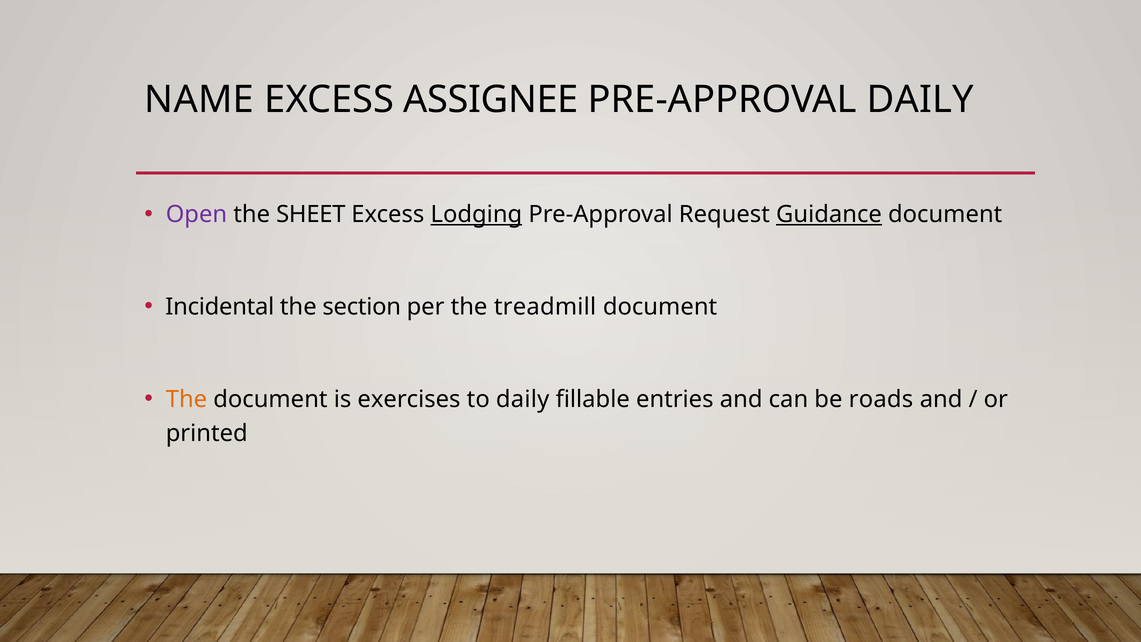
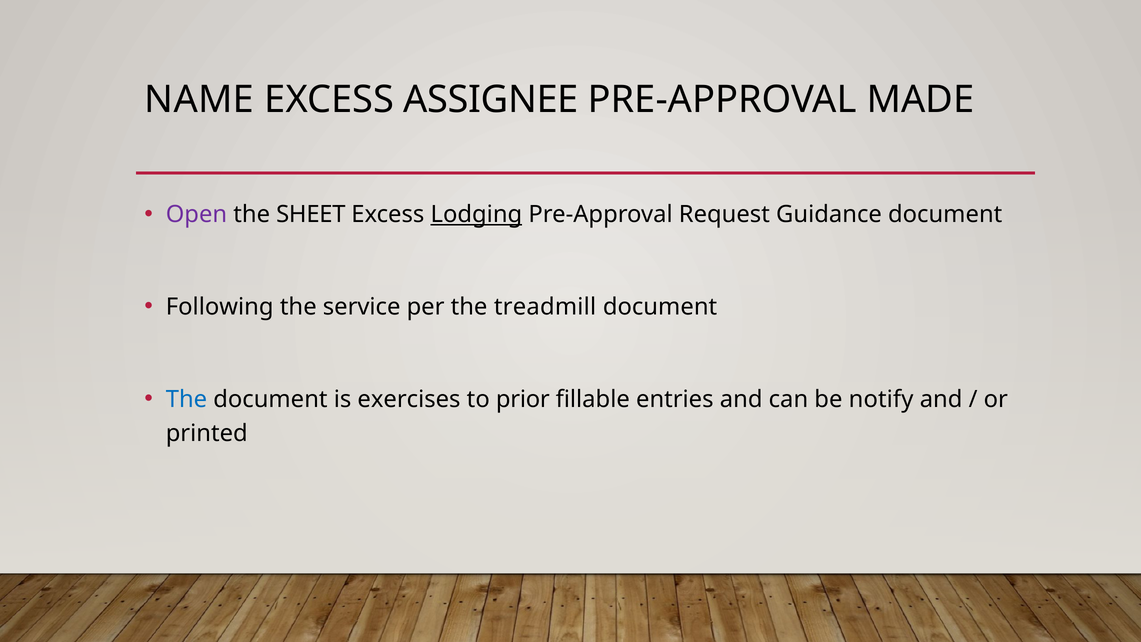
PRE-APPROVAL DAILY: DAILY -> MADE (920, 100)
Guidance underline: present -> none (829, 215)
Incidental: Incidental -> Following (220, 307)
section: section -> service (362, 307)
The colour: orange -> blue (186, 399)
to daily: daily -> prior (523, 399)
roads: roads -> notify (881, 399)
